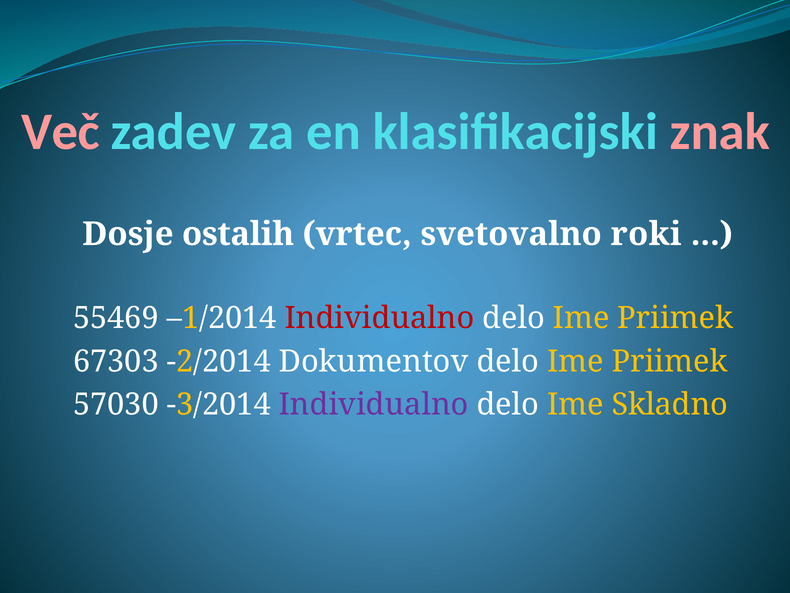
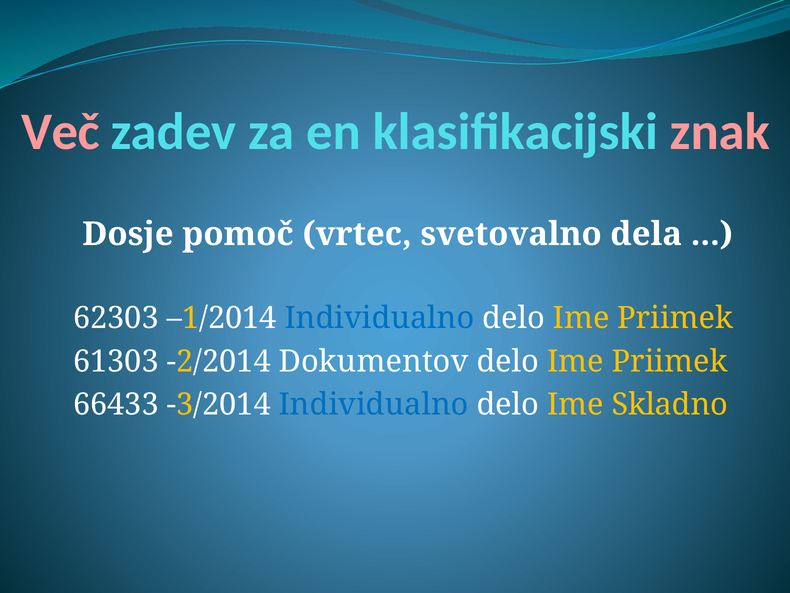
ostalih: ostalih -> pomoč (238, 234)
roki: roki -> dela (646, 234)
55469: 55469 -> 62303 (116, 318)
Individualno colour: red -> blue (379, 318)
67303: 67303 -> 61303 (116, 361)
57030: 57030 -> 66433 (116, 404)
Individualno colour: purple -> blue (374, 404)
